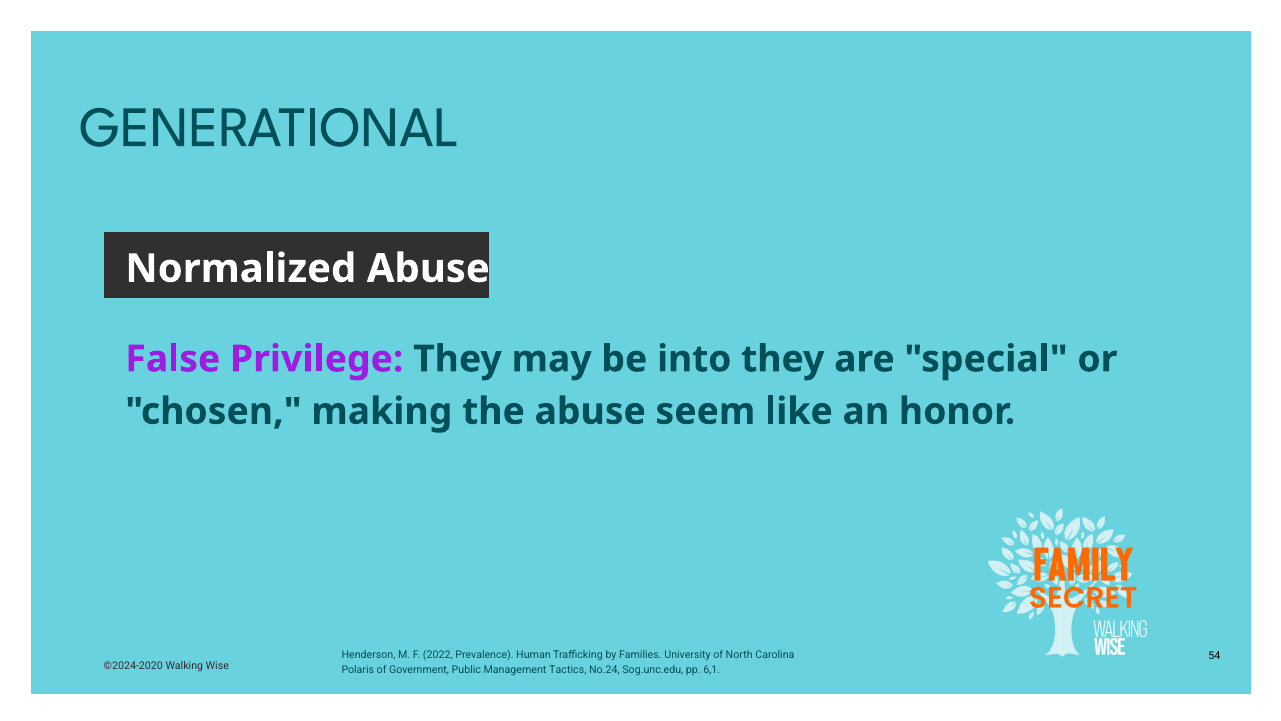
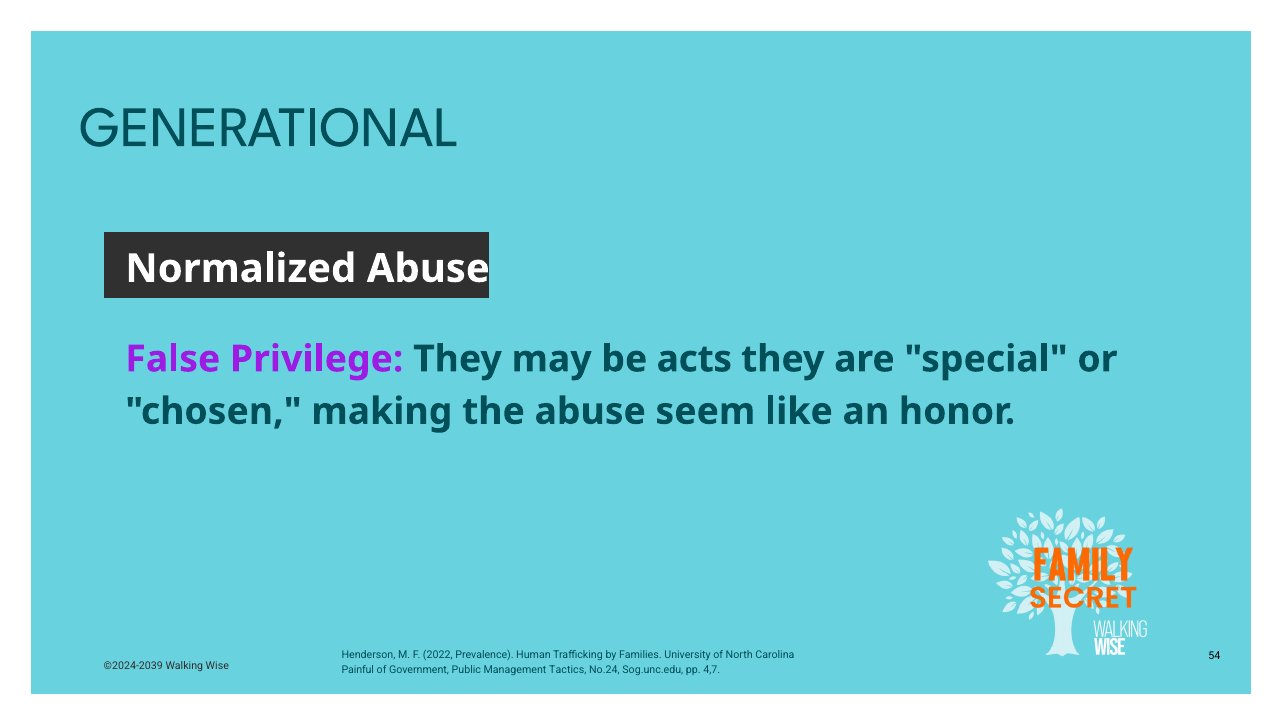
into: into -> acts (694, 359)
©2024-2020: ©2024-2020 -> ©2024-2039 (133, 666)
Polaris: Polaris -> Painful (358, 670)
6,1: 6,1 -> 4,7 (712, 670)
